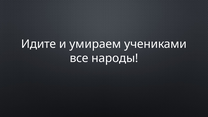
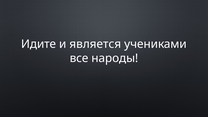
умираем: умираем -> является (95, 44)
